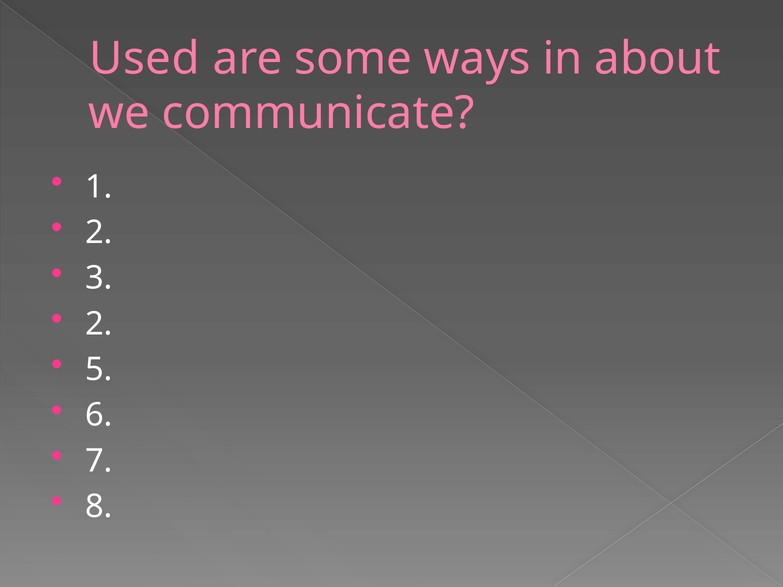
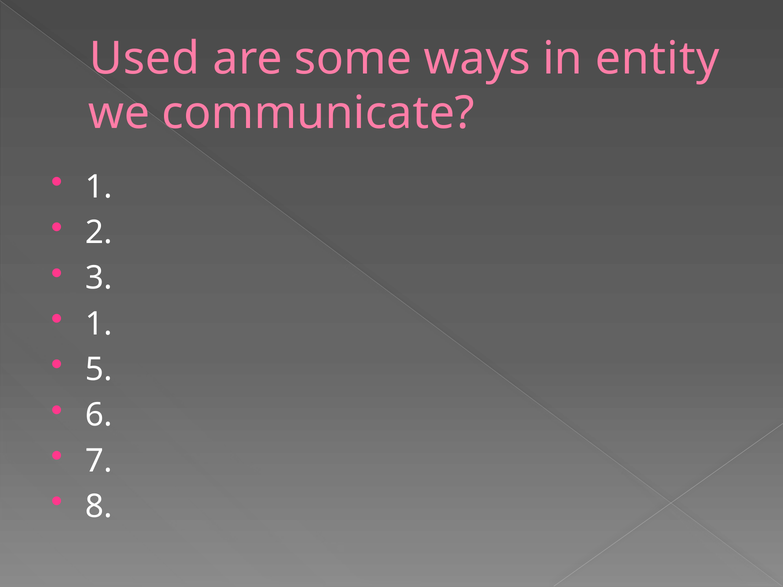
about: about -> entity (657, 59)
2: 2 -> 1 (99, 324)
